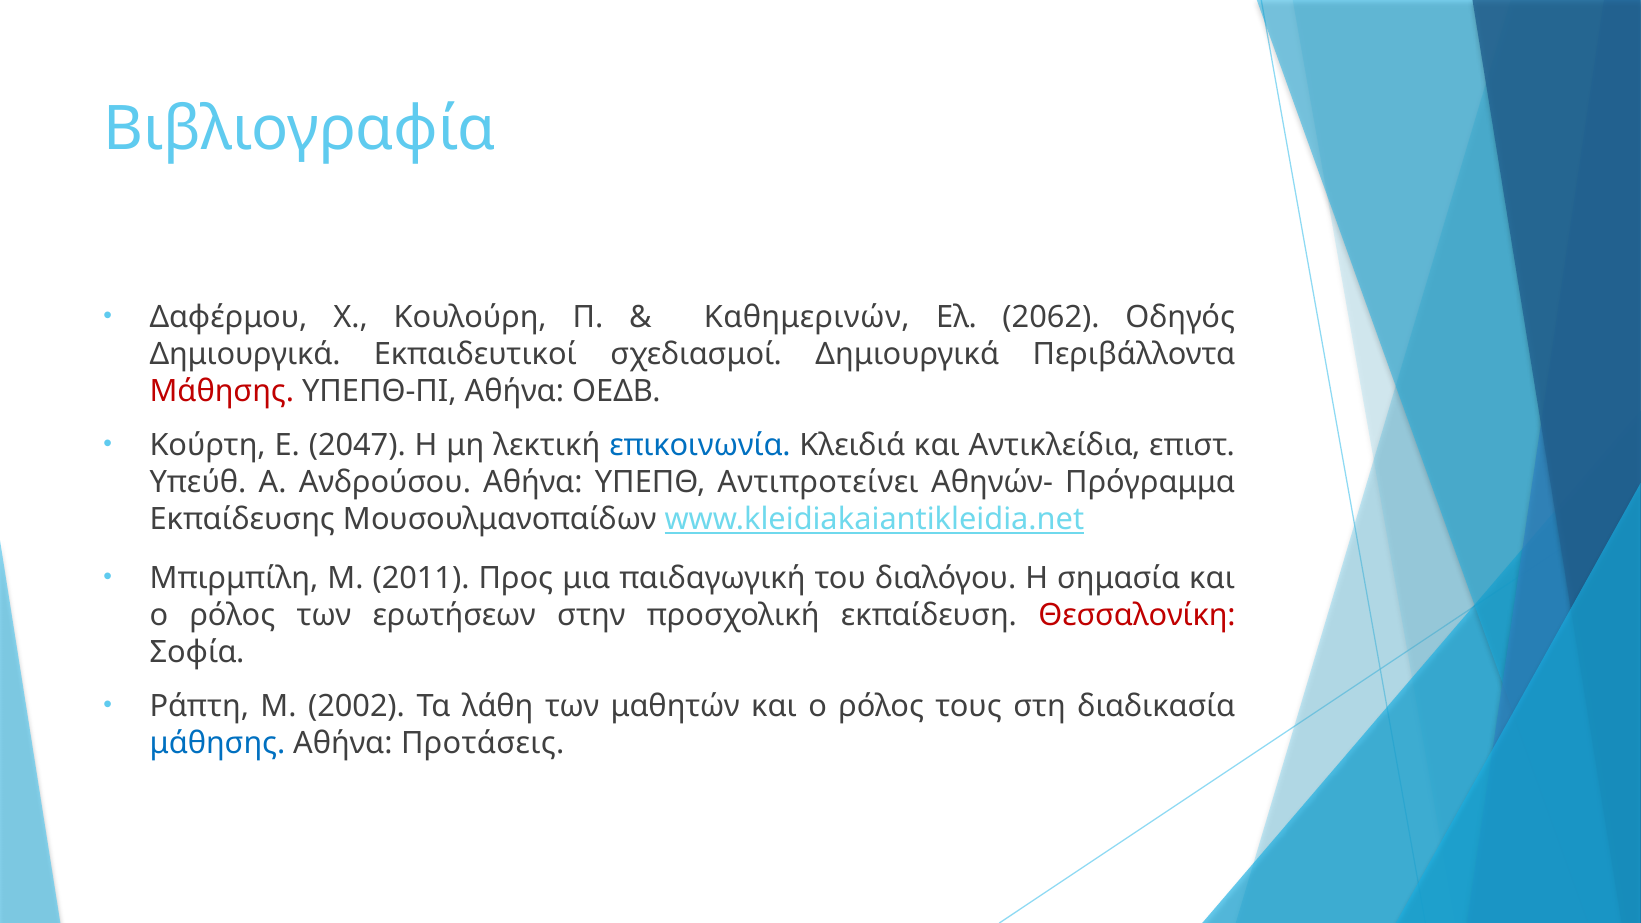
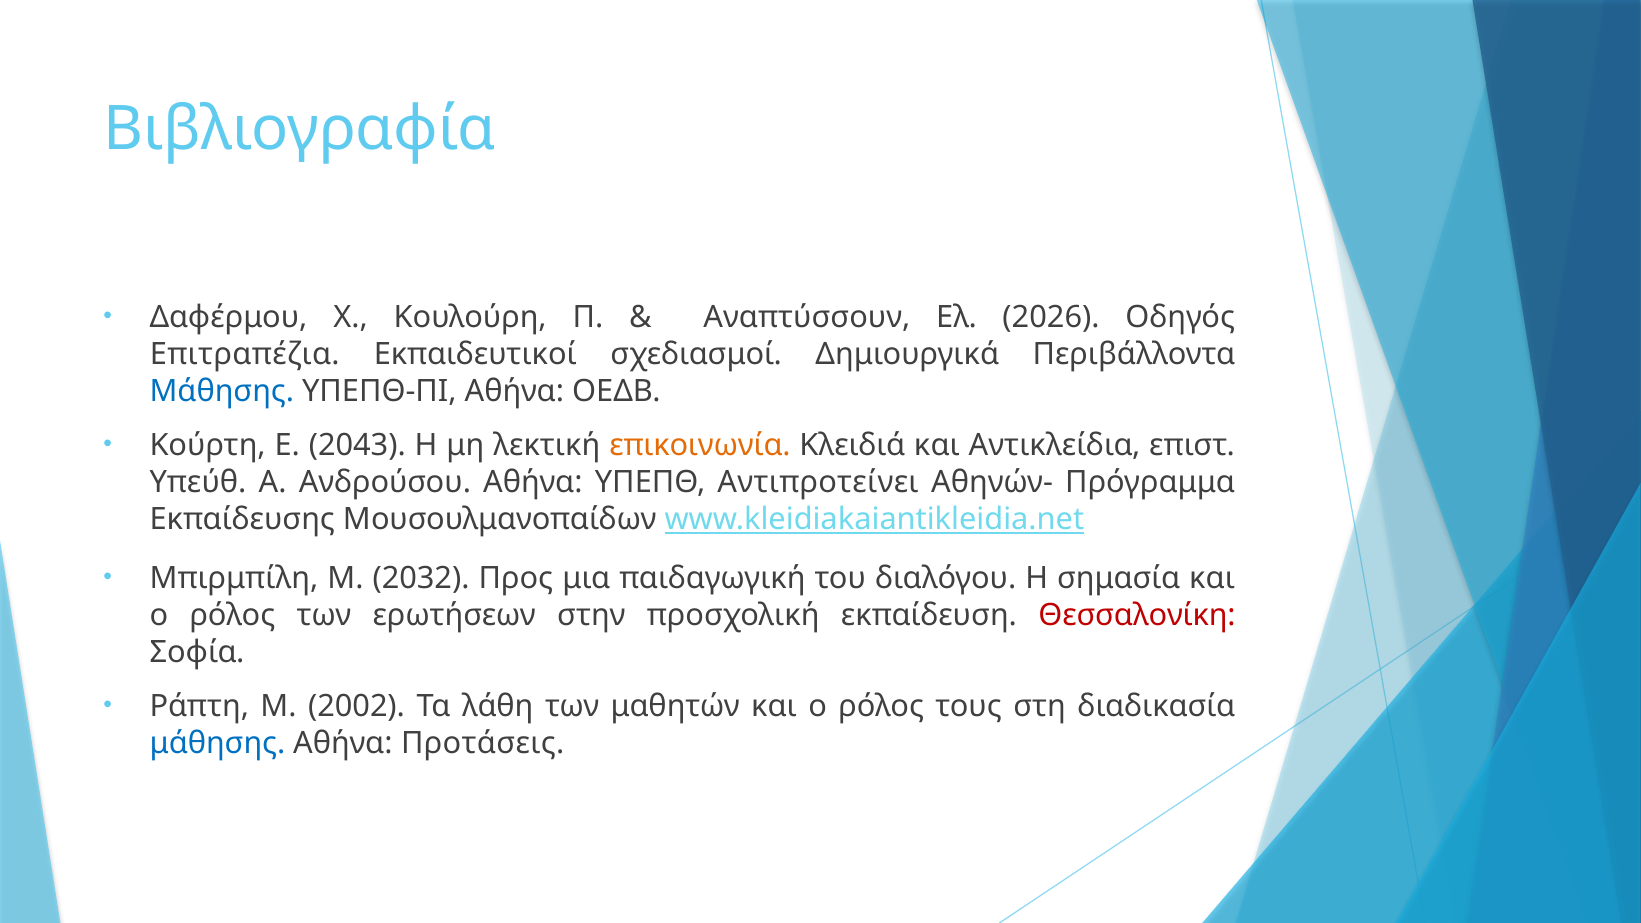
Καθημερινών: Καθημερινών -> Αναπτύσσουν (807, 318)
2062: 2062 -> 2026 (1051, 318)
Δημιουργικά: Δημιουργικά -> Επιτραπέζια (245, 355)
Μάθησης colour: red -> blue (222, 391)
2047: 2047 -> 2043 (357, 445)
επικοινωνία colour: blue -> orange (700, 445)
2011: 2011 -> 2032 (421, 578)
